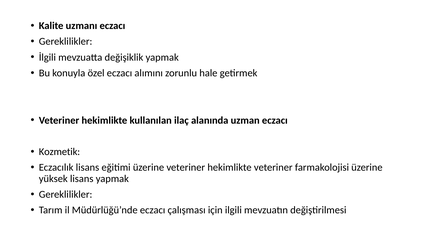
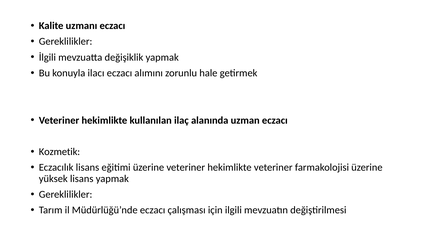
özel: özel -> ilacı (96, 73)
